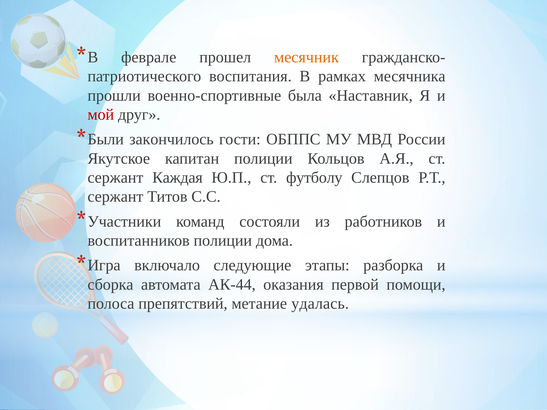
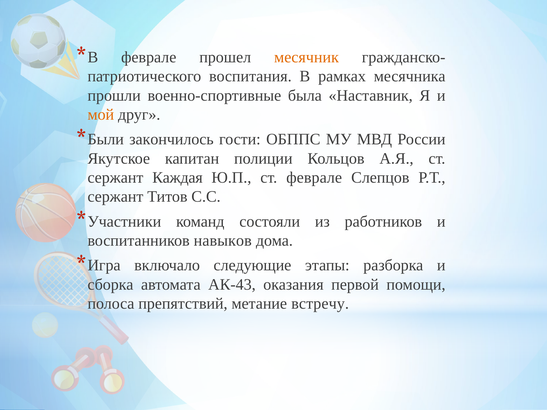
мой colour: red -> orange (101, 115)
ст футболу: футболу -> феврале (314, 178)
воспитанников полиции: полиции -> навыков (223, 241)
АК-44: АК-44 -> АК-43 (232, 285)
удалась: удалась -> встречу (320, 304)
